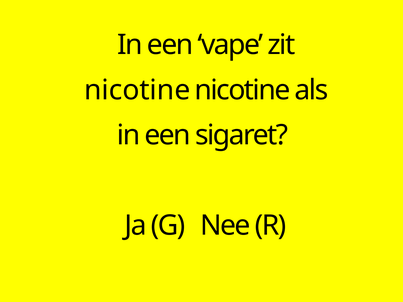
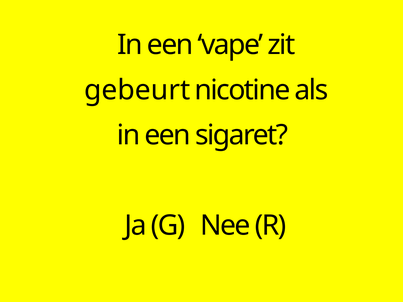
nicotine: nicotine -> gebeurt (137, 90)
